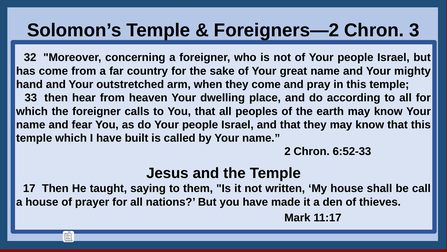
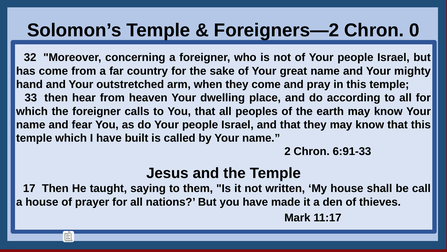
3: 3 -> 0 (414, 30)
6:52-33: 6:52-33 -> 6:91-33 (352, 151)
